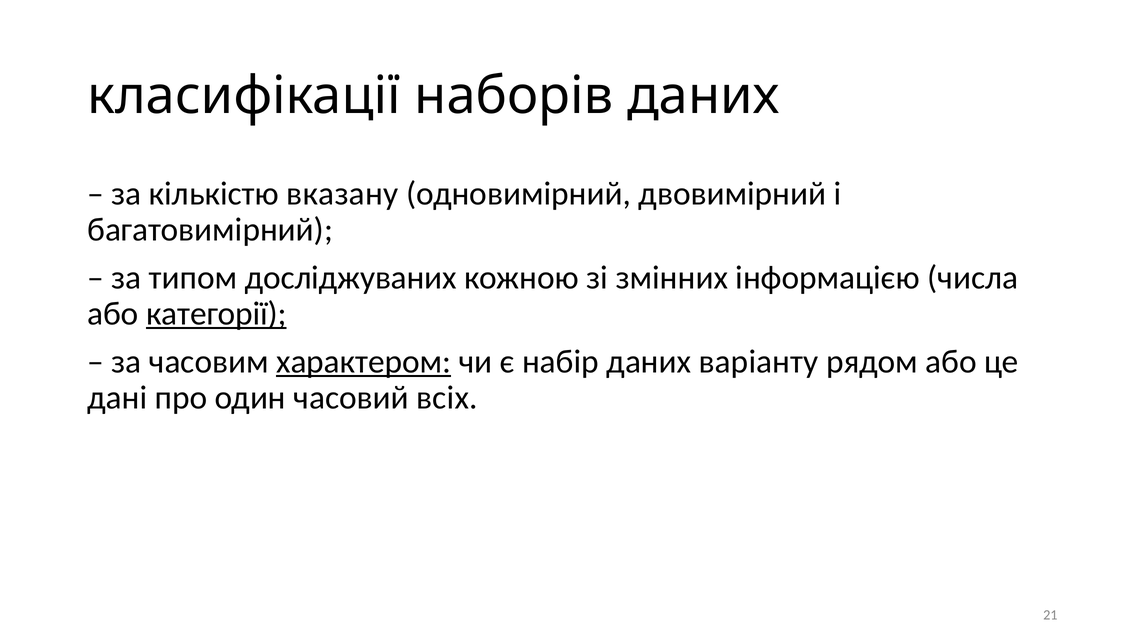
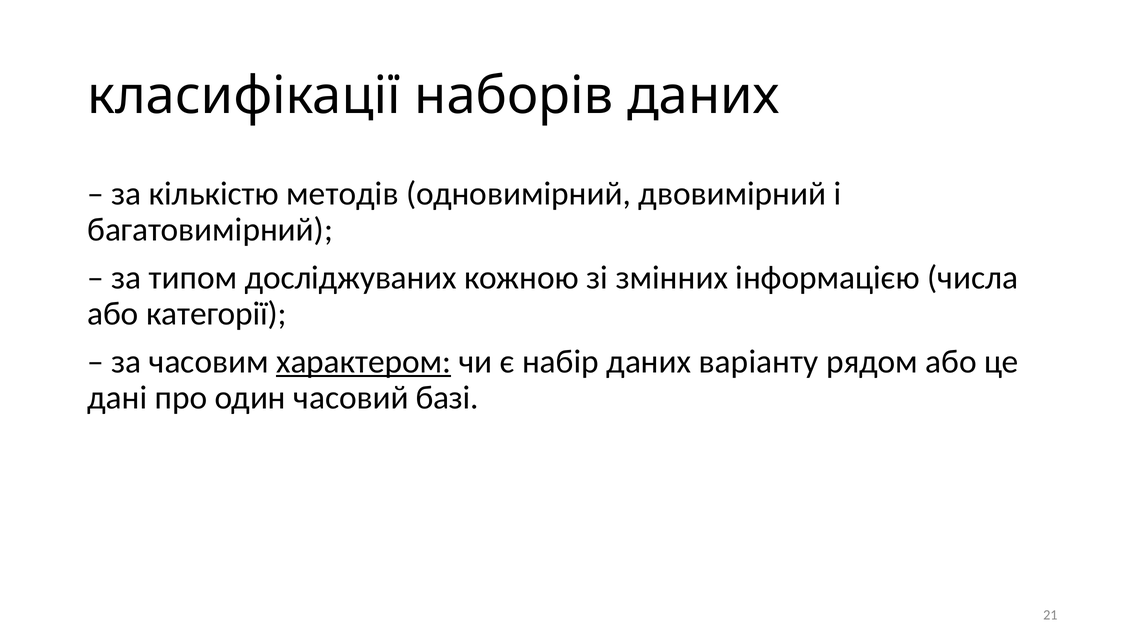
вказану: вказану -> методів (343, 194)
категорії underline: present -> none (216, 314)
всіх: всіх -> базі (447, 398)
